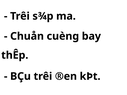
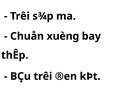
cuèng: cuèng -> xuèng (63, 36)
